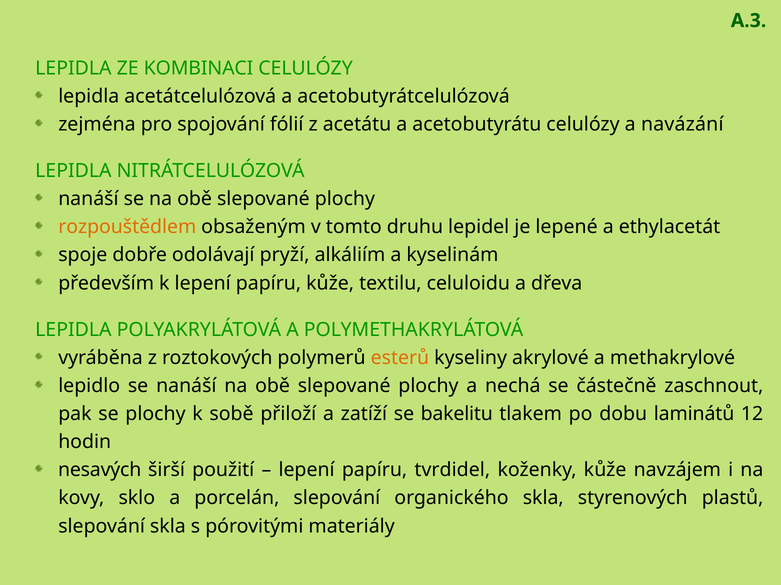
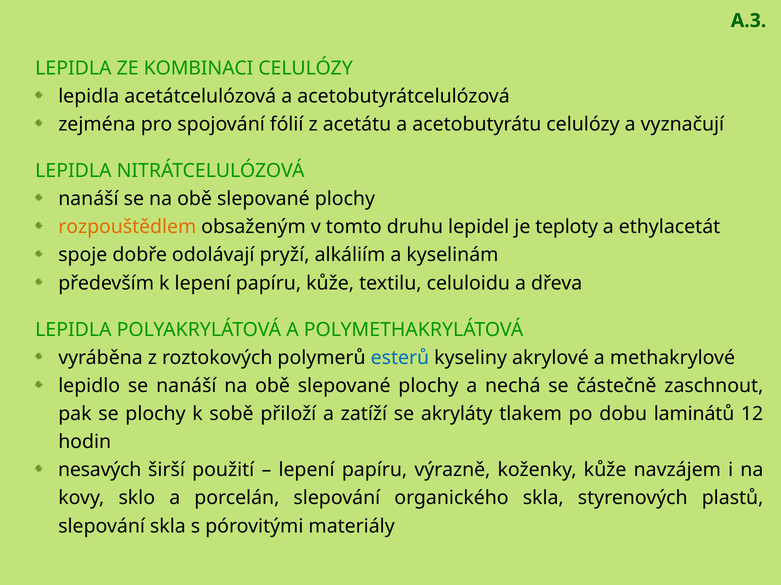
navázání: navázání -> vyznačují (682, 124)
lepené: lepené -> teploty (567, 227)
esterů colour: orange -> blue (400, 358)
bakelitu: bakelitu -> akryláty (457, 414)
tvrdidel: tvrdidel -> výrazně (452, 471)
